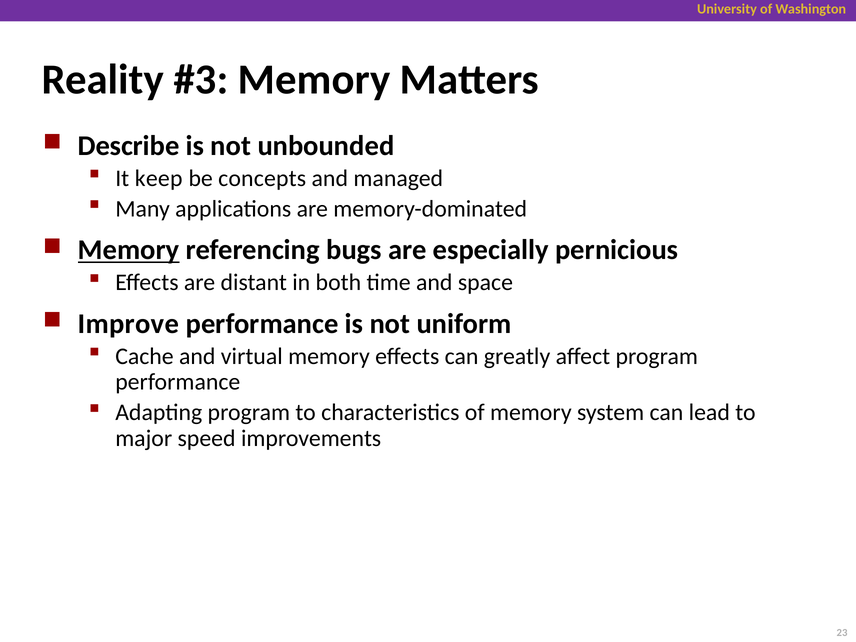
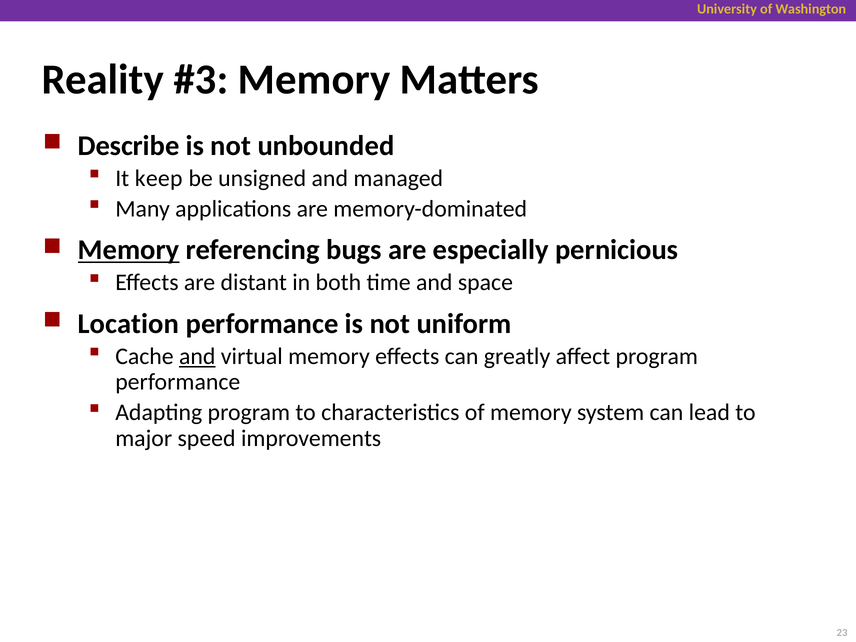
concepts: concepts -> unsigned (262, 178)
Improve: Improve -> Location (129, 324)
and underline: none -> present (197, 356)
